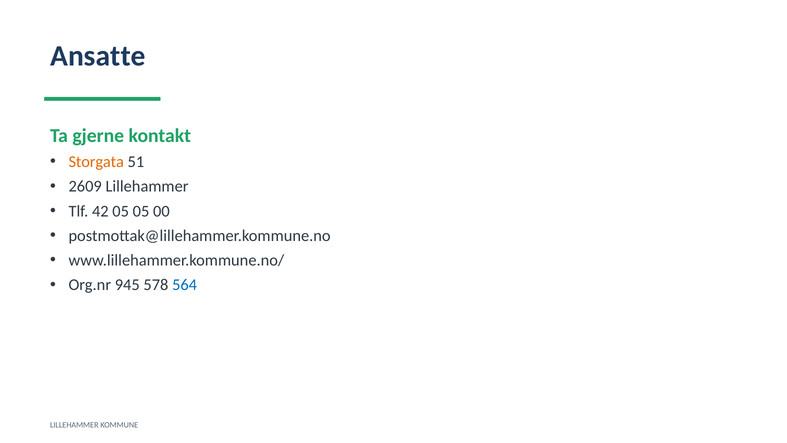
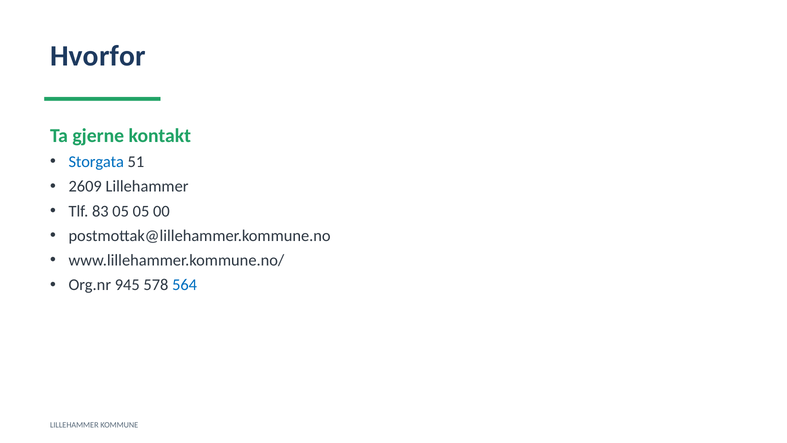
Ansatte: Ansatte -> Hvorfor (98, 56)
Storgata colour: orange -> blue (96, 162)
42: 42 -> 83 (100, 211)
